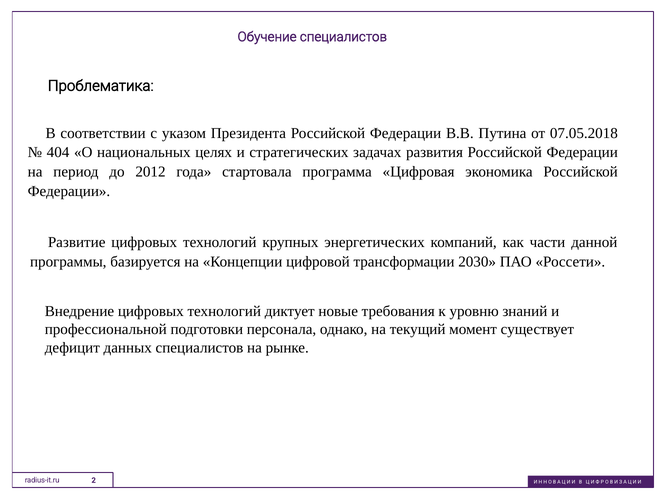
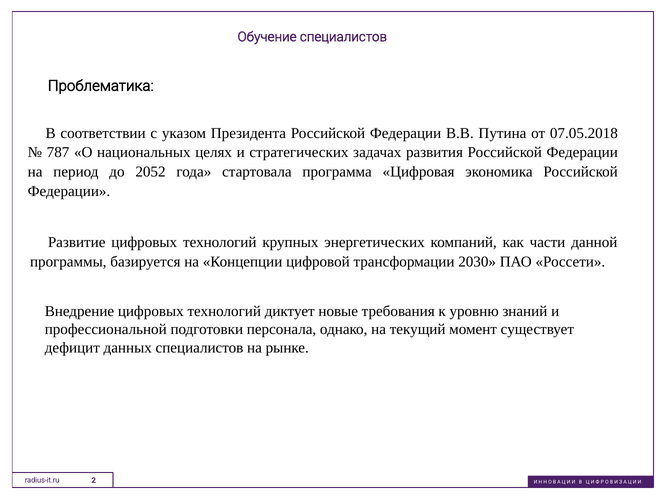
404: 404 -> 787 (58, 153)
2012: 2012 -> 2052 (150, 172)
